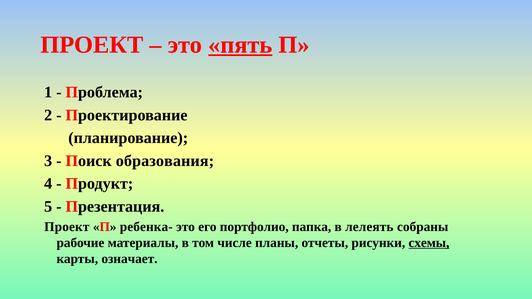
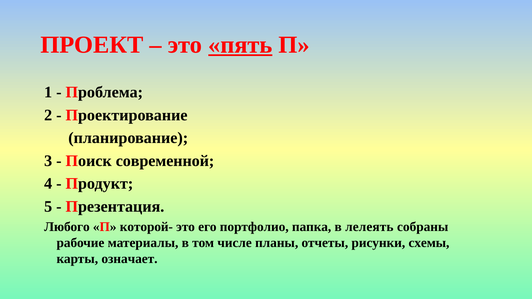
образования: образования -> современной (165, 161)
Проект: Проект -> Любого (67, 227)
ребенка-: ребенка- -> которой- (146, 227)
схемы underline: present -> none (429, 243)
